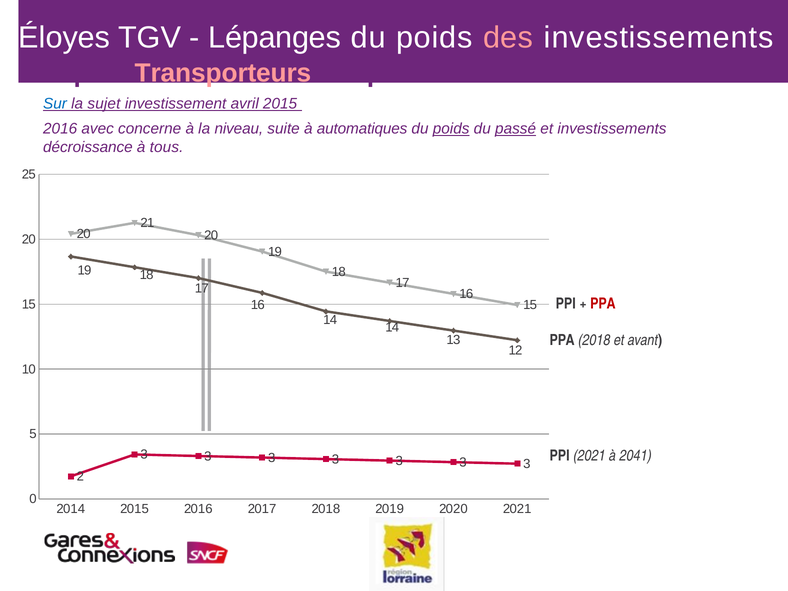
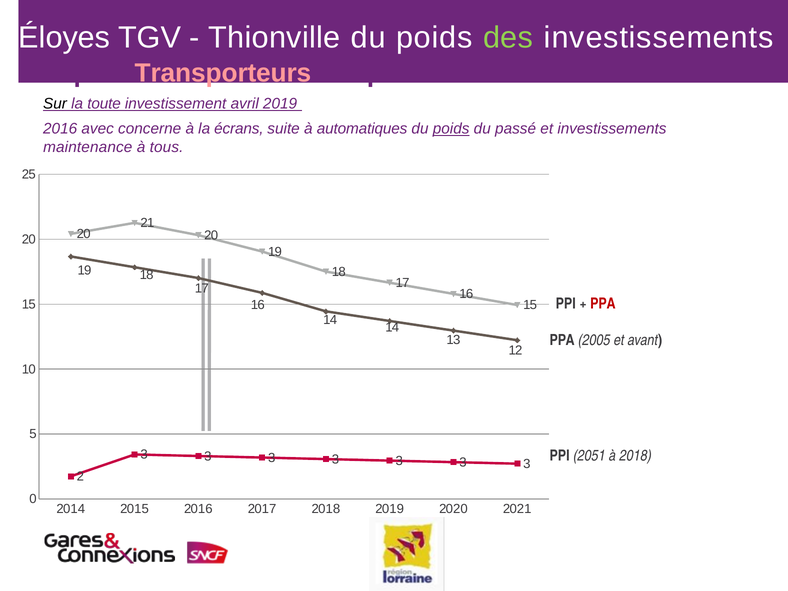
Lépanges: Lépanges -> Thionville (274, 38)
des colour: pink -> light green (508, 38)
Sur colour: blue -> black (55, 104)
sujet: sujet -> toute (104, 104)
avril 2015: 2015 -> 2019 (280, 104)
niveau: niveau -> écrans (239, 129)
passé underline: present -> none (516, 129)
décroissance: décroissance -> maintenance (88, 147)
PPA 2018: 2018 -> 2005 (594, 340)
PPI 2021: 2021 -> 2051 (589, 455)
à 2041: 2041 -> 2018 (636, 455)
